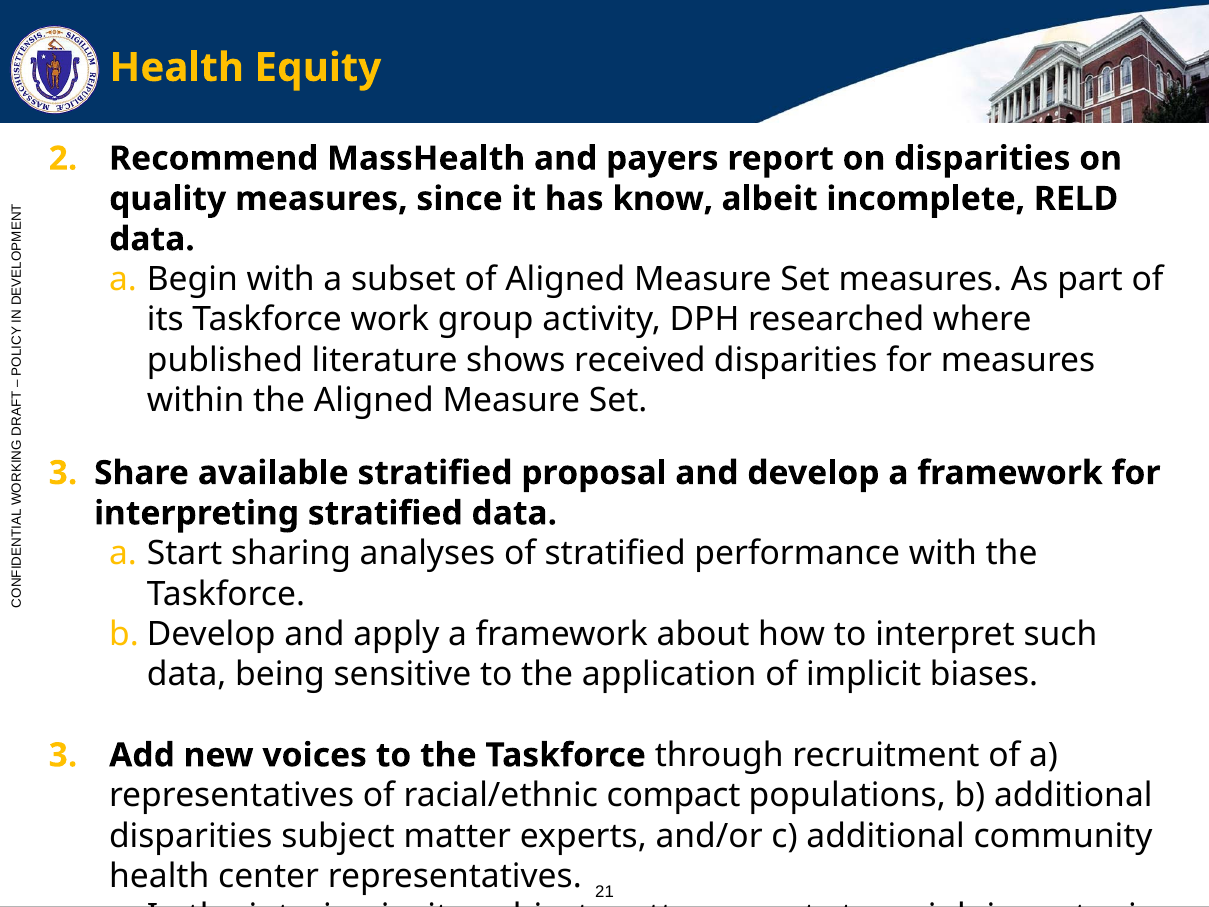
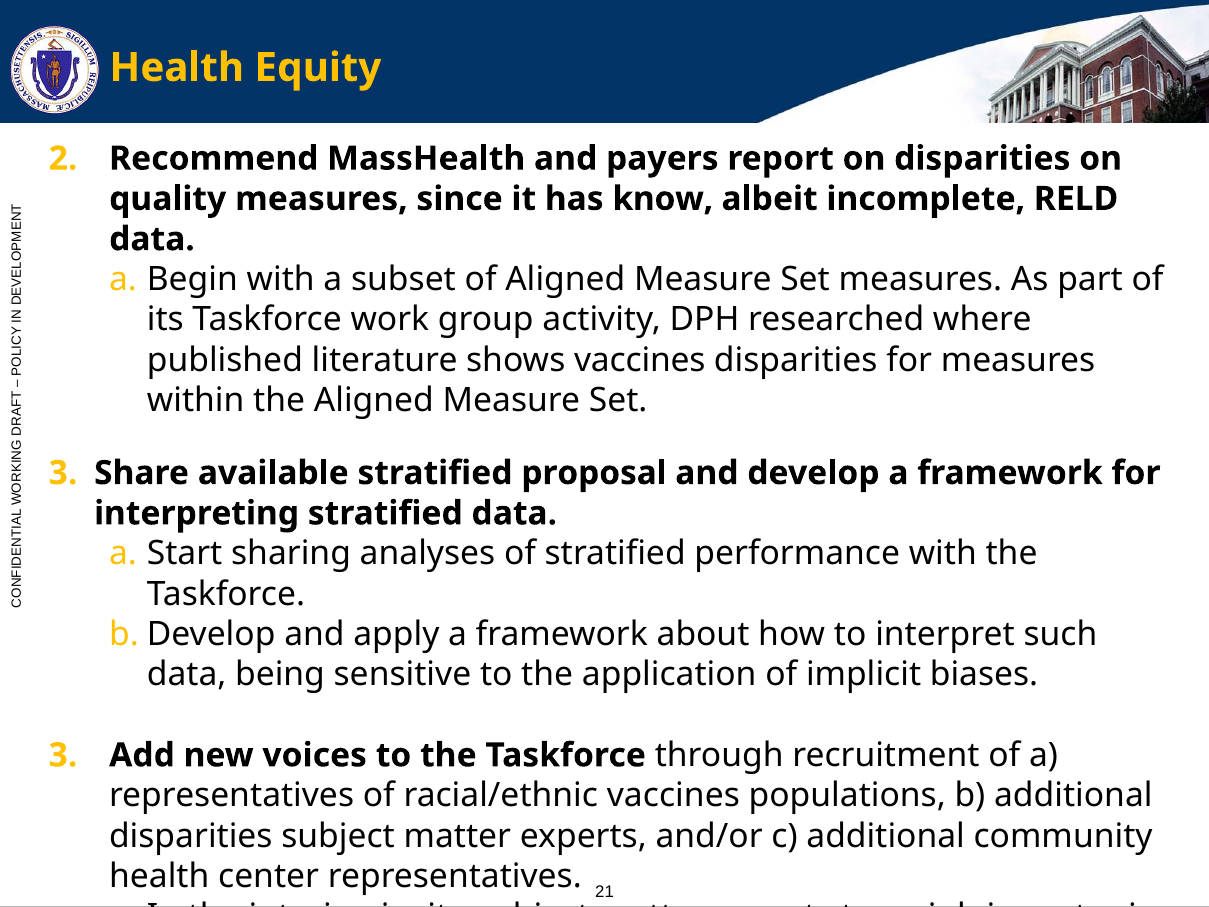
shows received: received -> vaccines (640, 360)
racial/ethnic compact: compact -> vaccines (673, 795)
